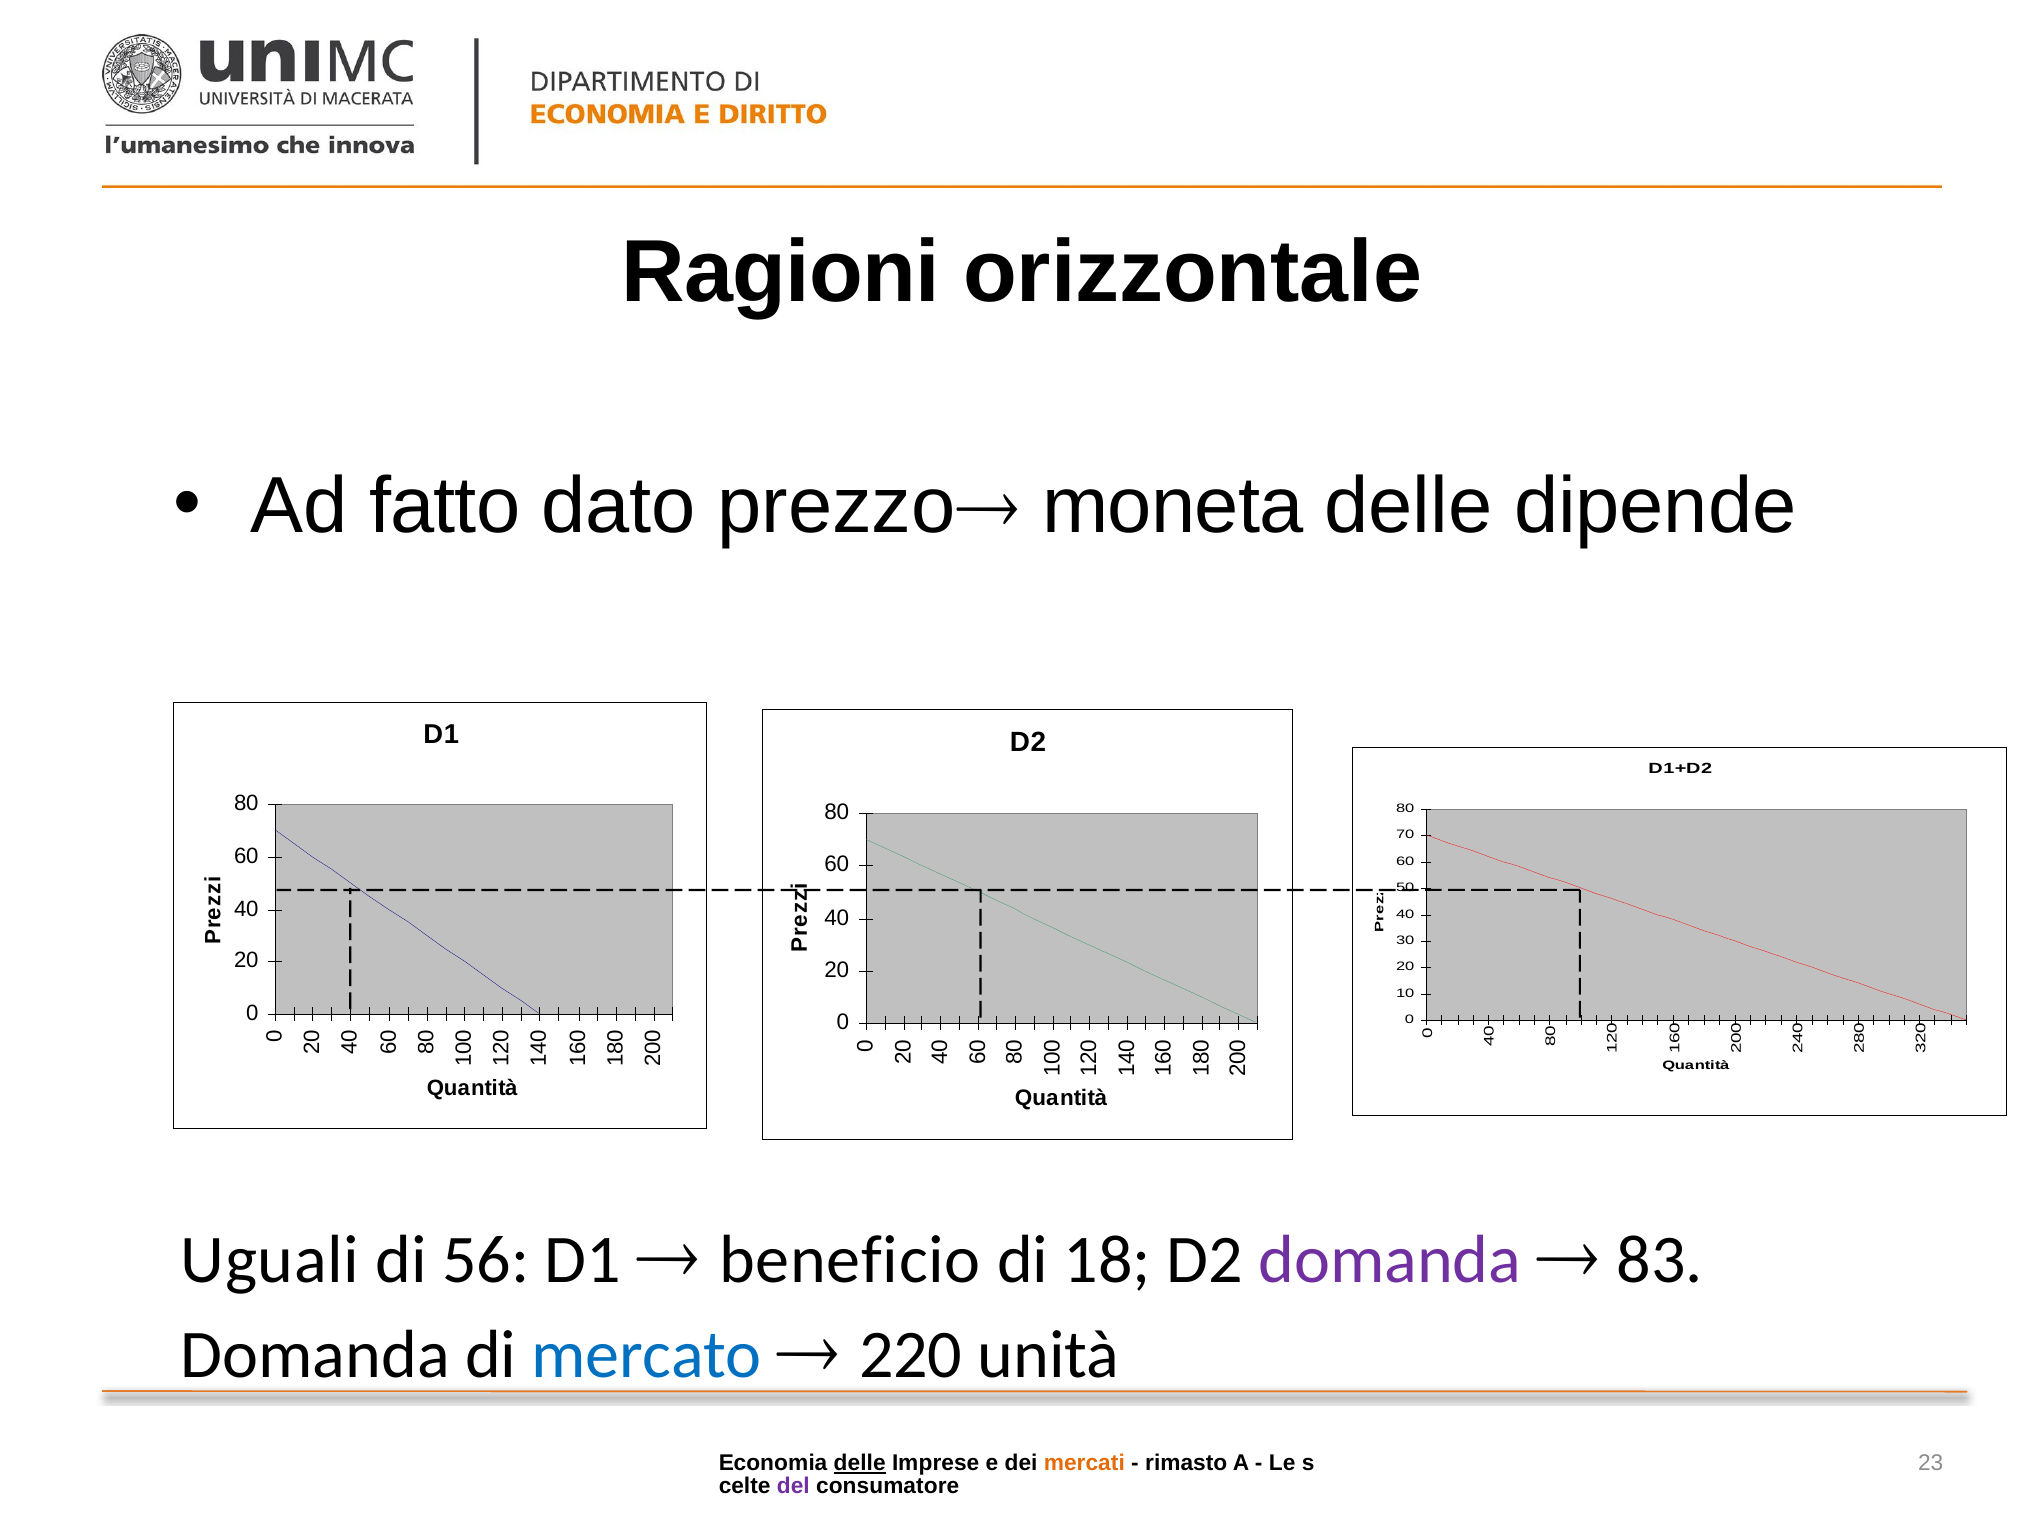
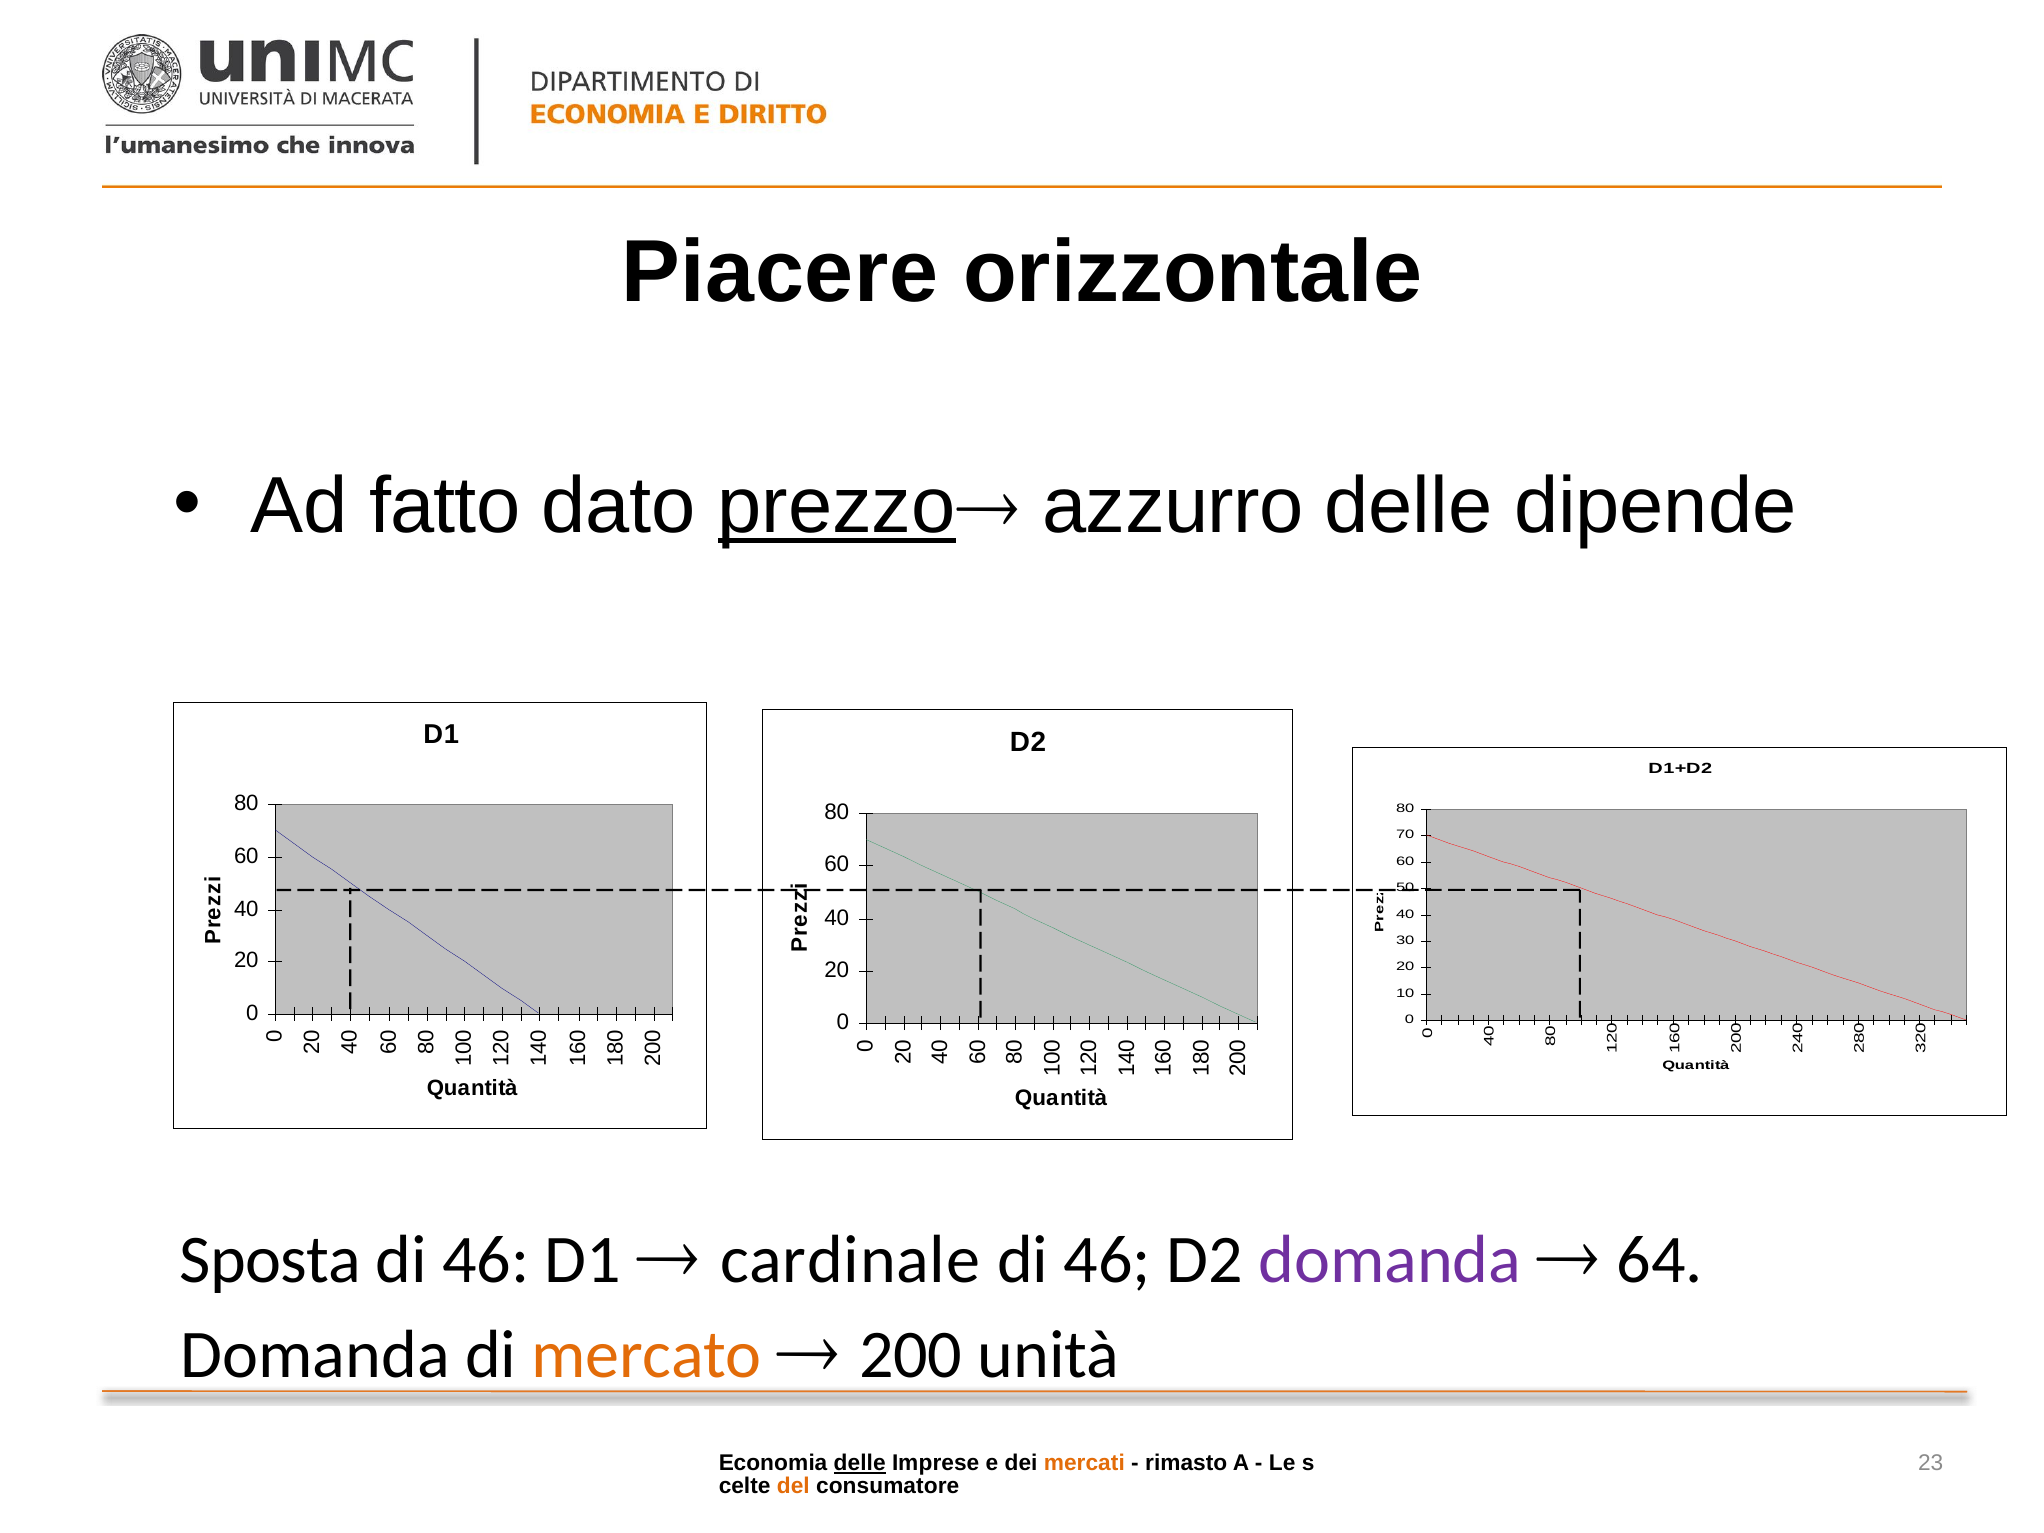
Ragioni: Ragioni -> Piacere (780, 273)
prezzo underline: none -> present (837, 506)
moneta: moneta -> azzurro (1173, 506)
Uguali: Uguali -> Sposta (271, 1260)
56: 56 -> 46 (486, 1260)
beneficio: beneficio -> cardinale (850, 1260)
18: 18 -> 46 (1107, 1260)
83: 83 -> 64 (1660, 1260)
mercato colour: blue -> orange (647, 1355)
220: 220 -> 200 (911, 1355)
del colour: purple -> orange (793, 1486)
